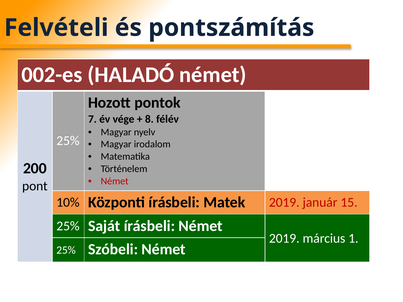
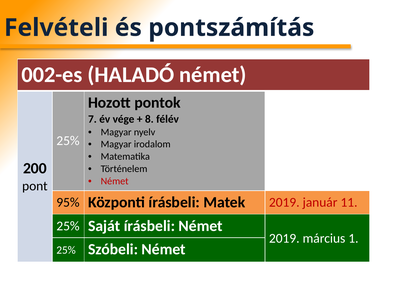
10%: 10% -> 95% (68, 203)
15: 15 -> 11 (349, 203)
